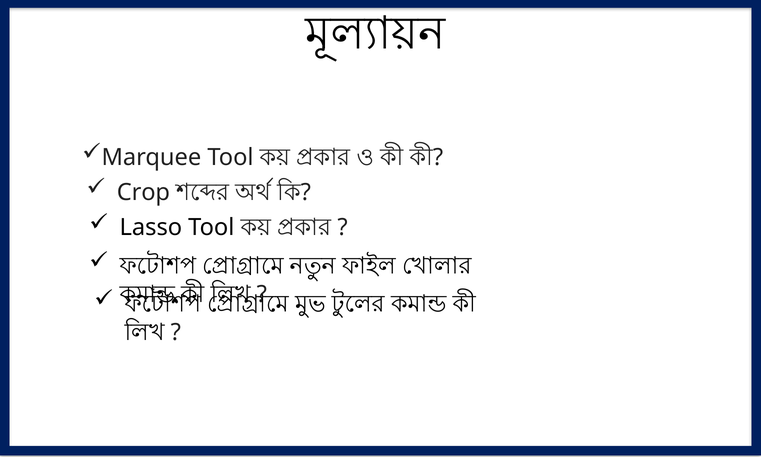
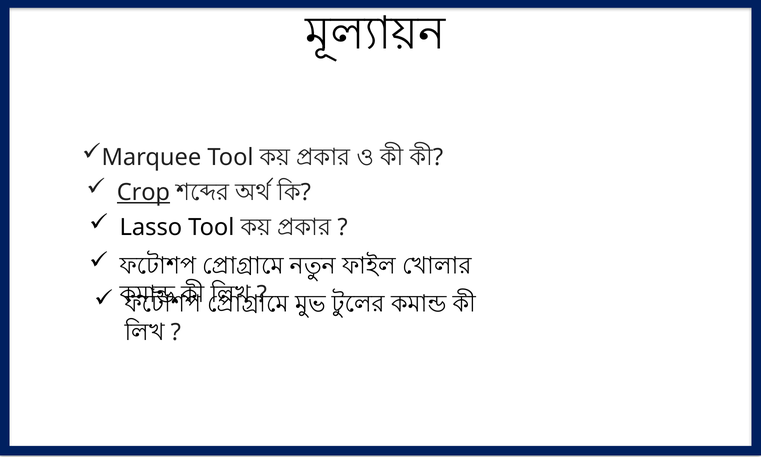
Crop underline: none -> present (143, 192)
